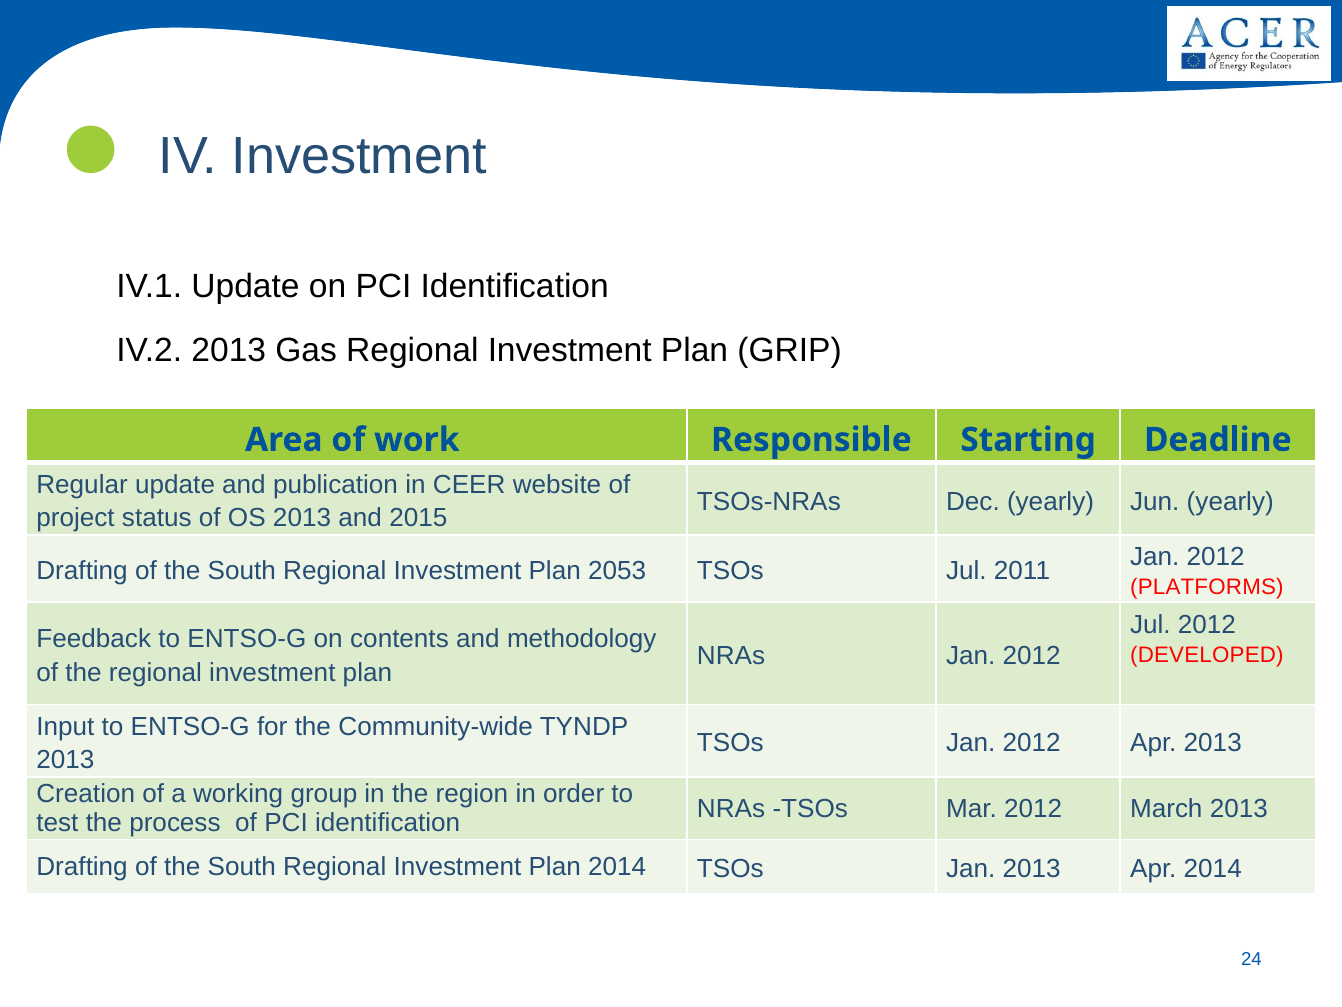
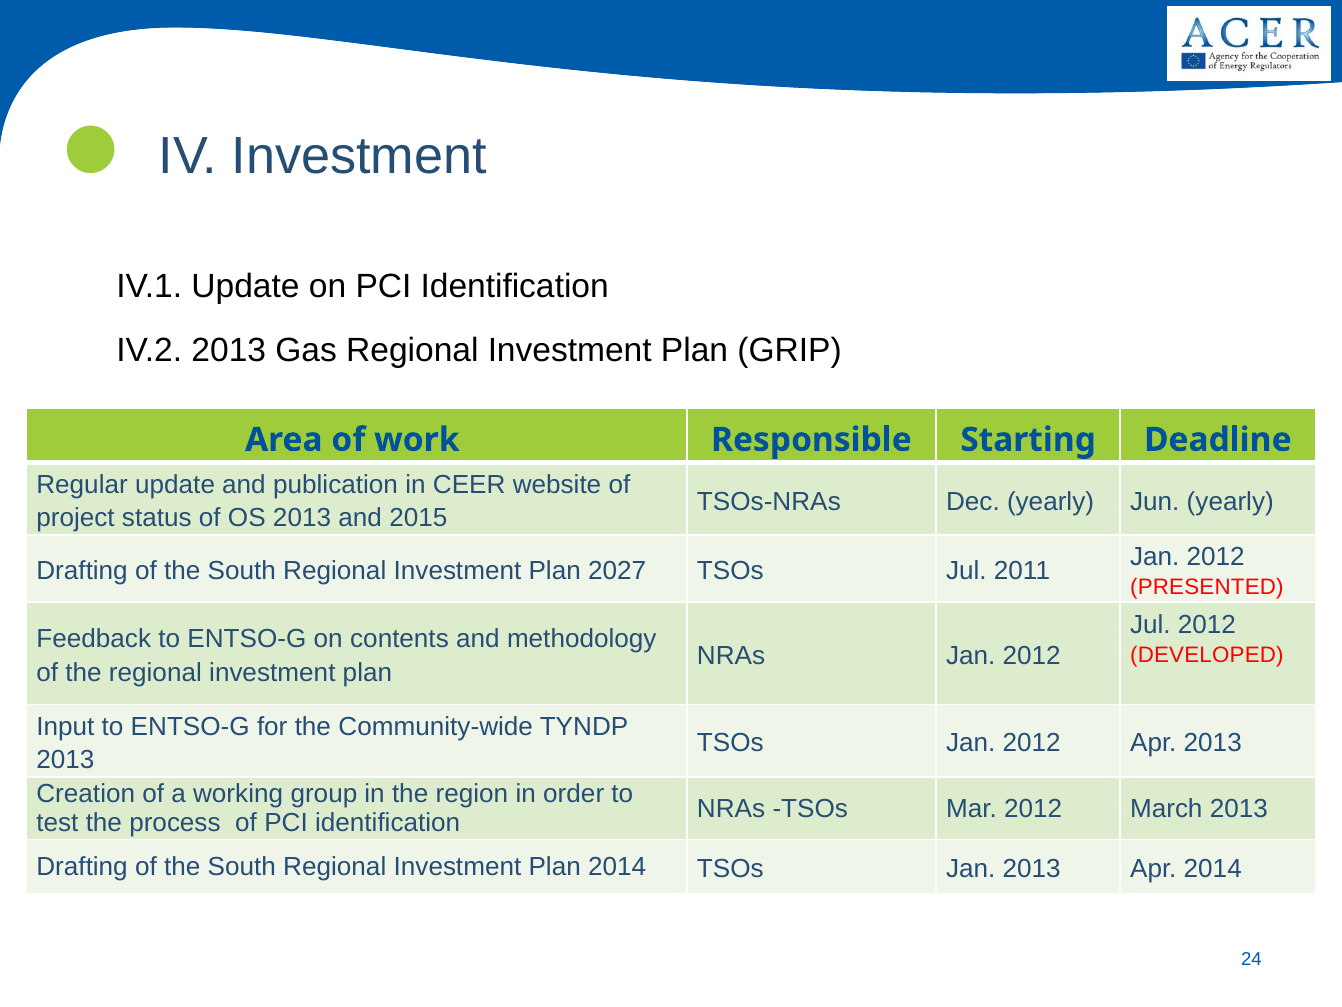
2053: 2053 -> 2027 (617, 571)
PLATFORMS: PLATFORMS -> PRESENTED (1207, 587)
